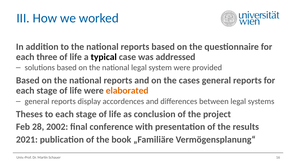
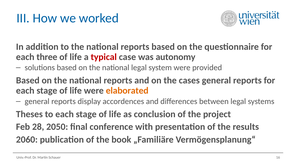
typical colour: black -> red (104, 57)
addressed: addressed -> autonomy (176, 57)
2002: 2002 -> 2050 (57, 126)
2021: 2021 -> 2060 (27, 139)
